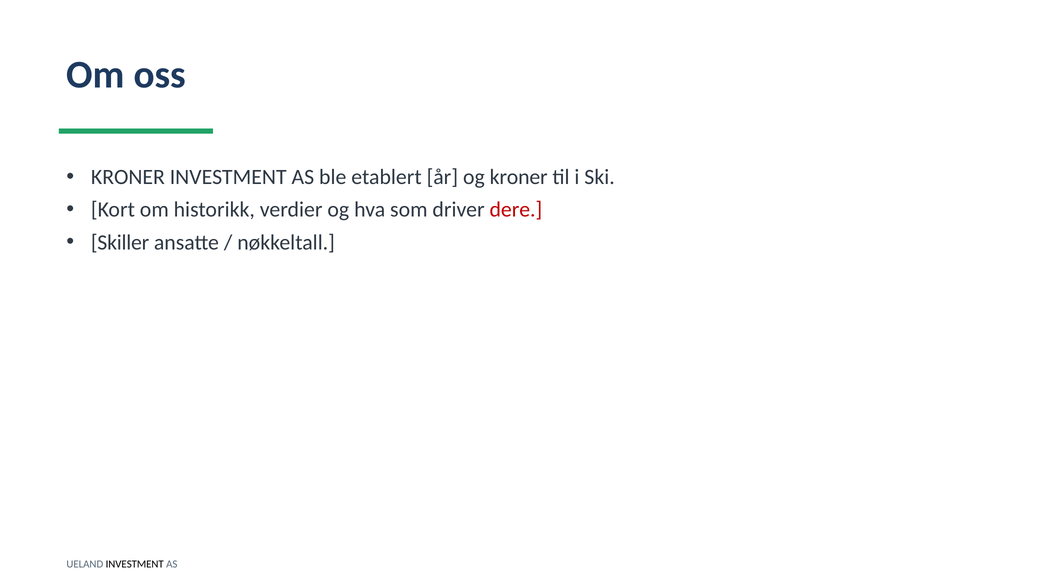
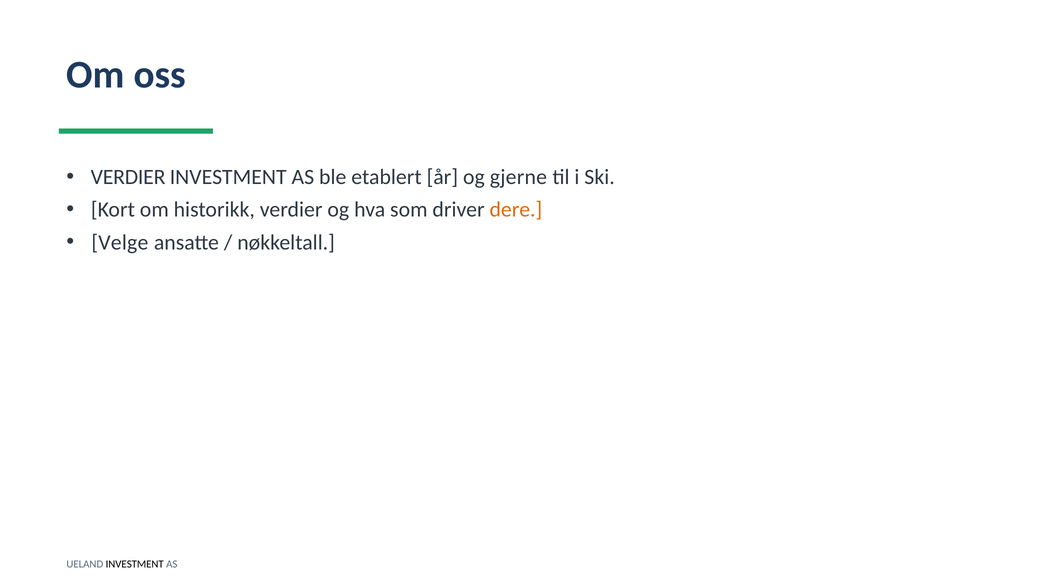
KRONER: KRONER -> VERDIER (128, 177)
og kroner: kroner -> gjerne (518, 177)
dere colour: red -> orange (516, 210)
Skiller: Skiller -> Velge (120, 242)
